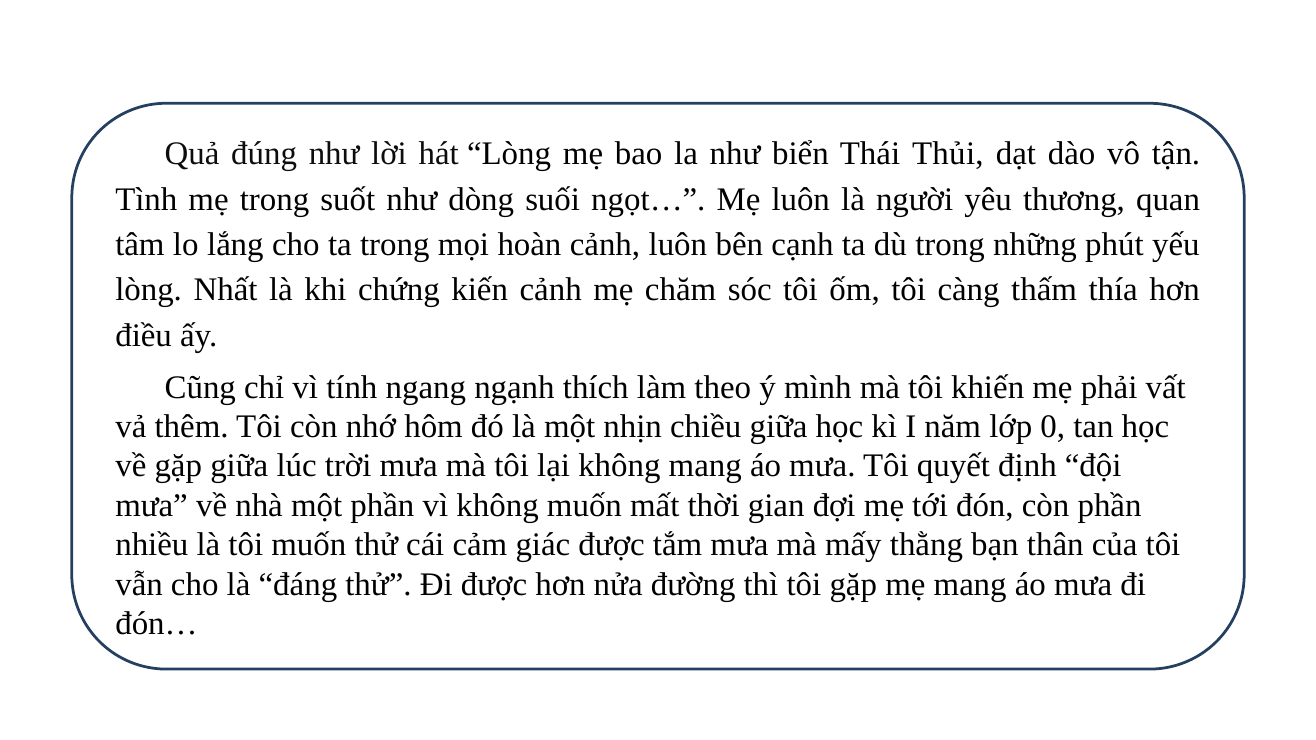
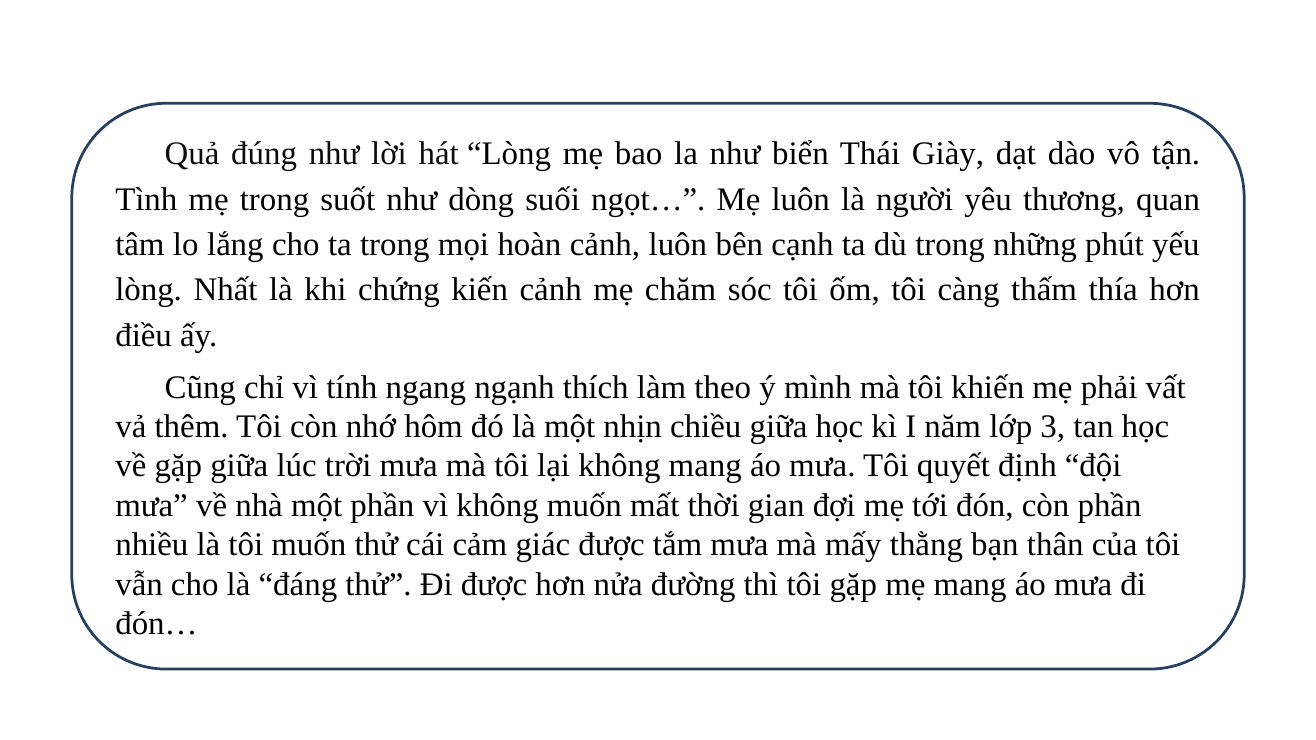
Thủi: Thủi -> Giày (948, 154)
0: 0 -> 3 (1053, 427)
